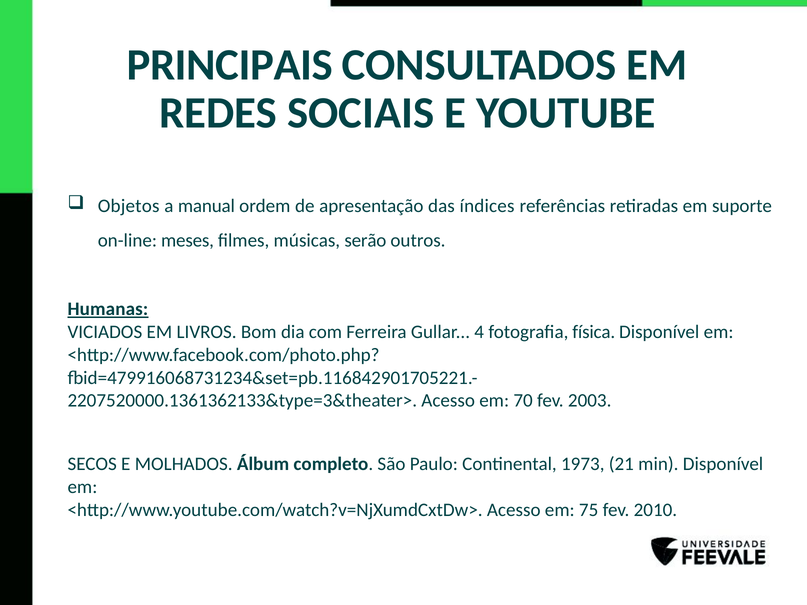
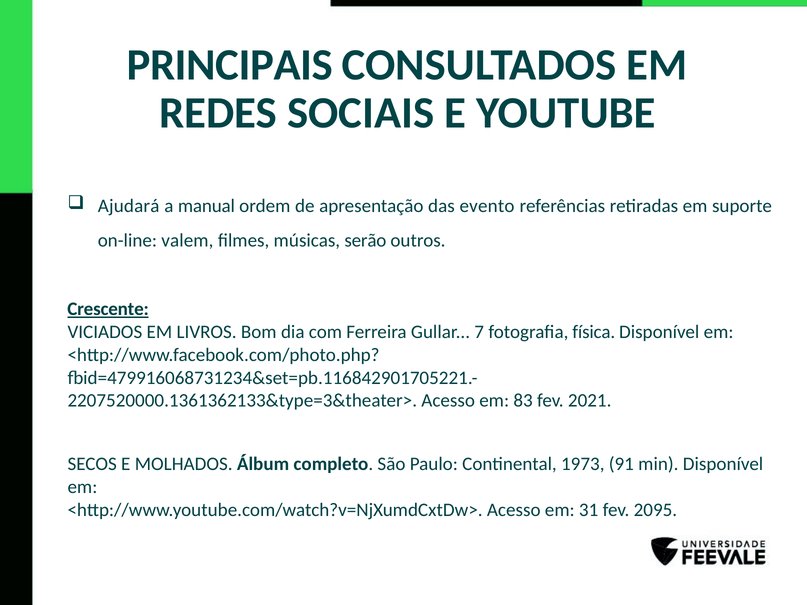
Objetos: Objetos -> Ajudará (129, 206)
índices: índices -> evento (487, 206)
meses: meses -> valem (187, 240)
Humanas: Humanas -> Crescente (108, 309)
4: 4 -> 7 (479, 332)
70: 70 -> 83 (523, 401)
2003: 2003 -> 2021 (590, 401)
21: 21 -> 91 (621, 464)
75: 75 -> 31 (589, 510)
2010: 2010 -> 2095 (655, 510)
